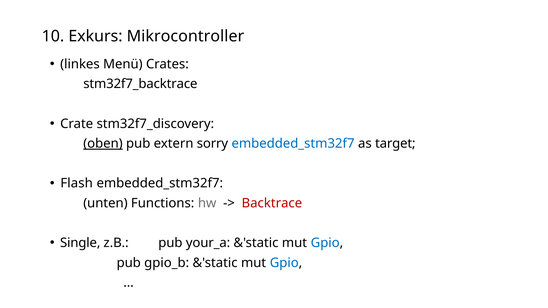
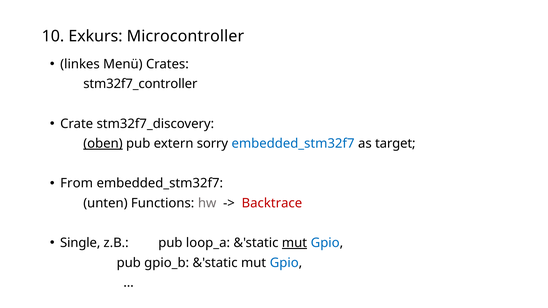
Mikrocontroller: Mikrocontroller -> Microcontroller (185, 36)
stm32f7_backtrace: stm32f7_backtrace -> stm32f7_controller (140, 84)
Flash: Flash -> From (77, 183)
your_a: your_a -> loop_a (208, 243)
mut underline: none -> present (294, 243)
